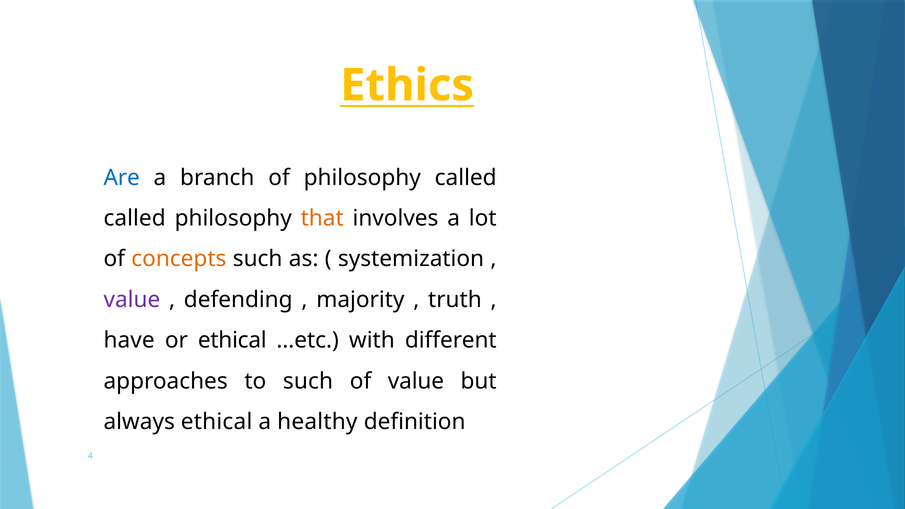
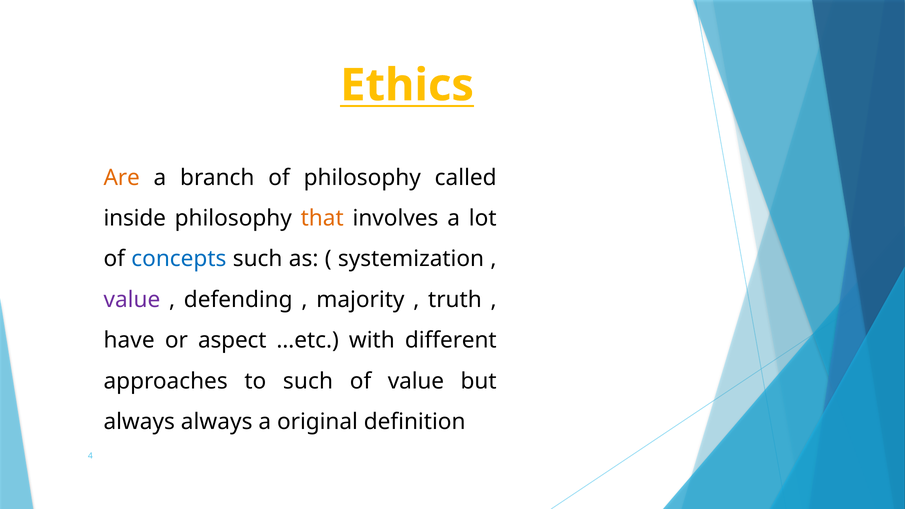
Are colour: blue -> orange (122, 178)
called: called -> inside (135, 218)
concepts colour: orange -> blue (179, 259)
or ethical: ethical -> aspect (232, 340)
always ethical: ethical -> always (217, 422)
healthy: healthy -> original (317, 422)
